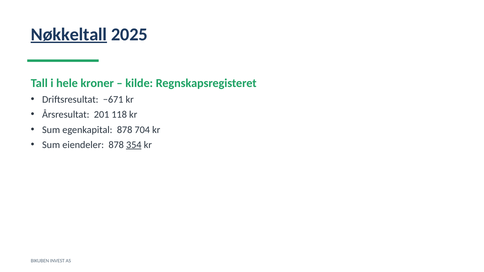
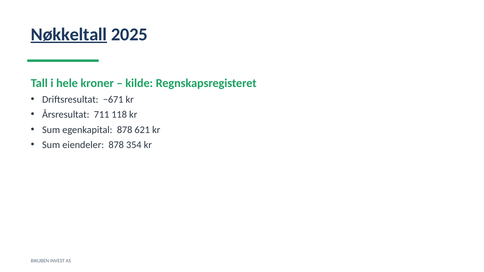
201: 201 -> 711 (102, 115)
704: 704 -> 621 (142, 130)
354 underline: present -> none (134, 145)
